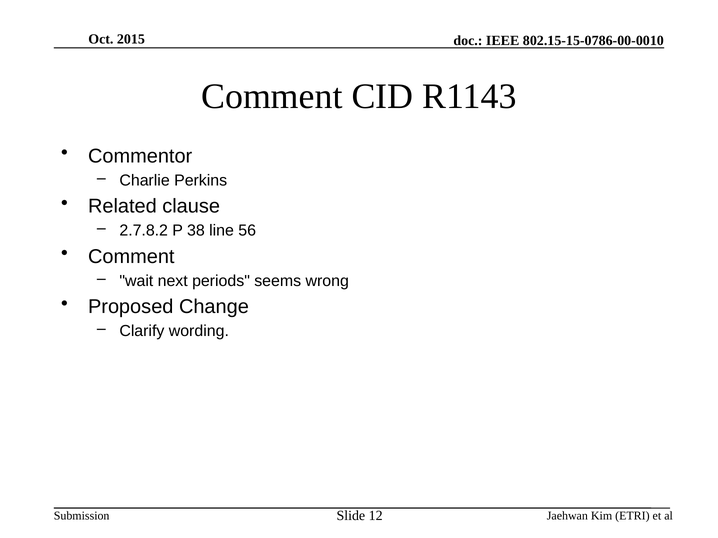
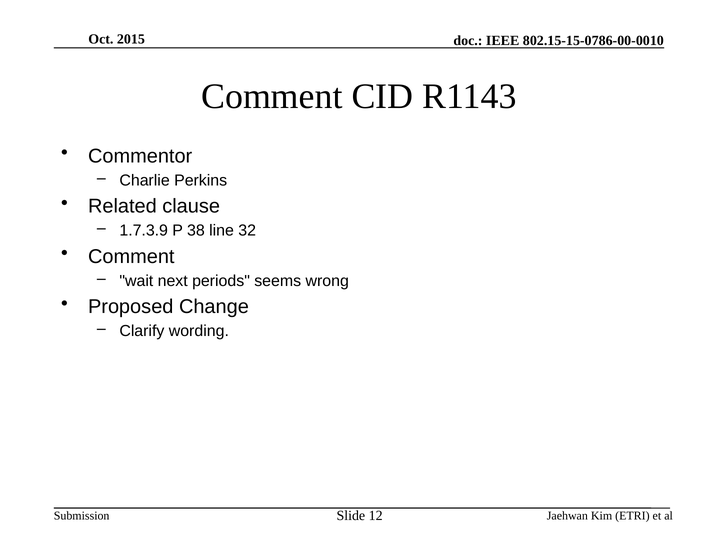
2.7.8.2: 2.7.8.2 -> 1.7.3.9 (144, 231)
56: 56 -> 32 (247, 231)
